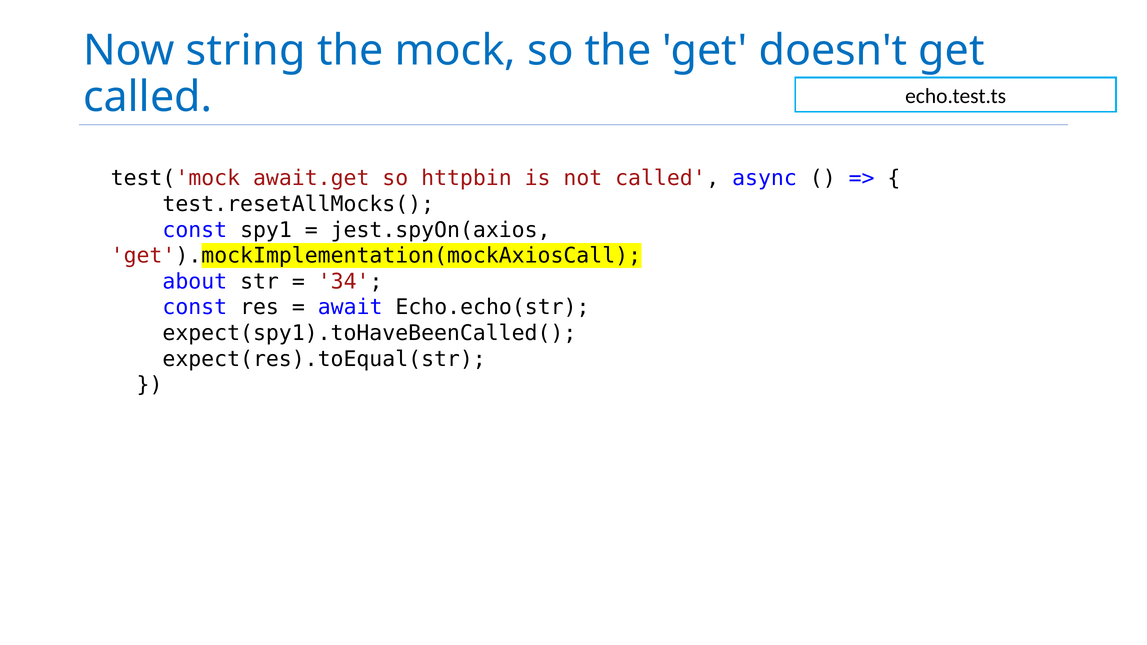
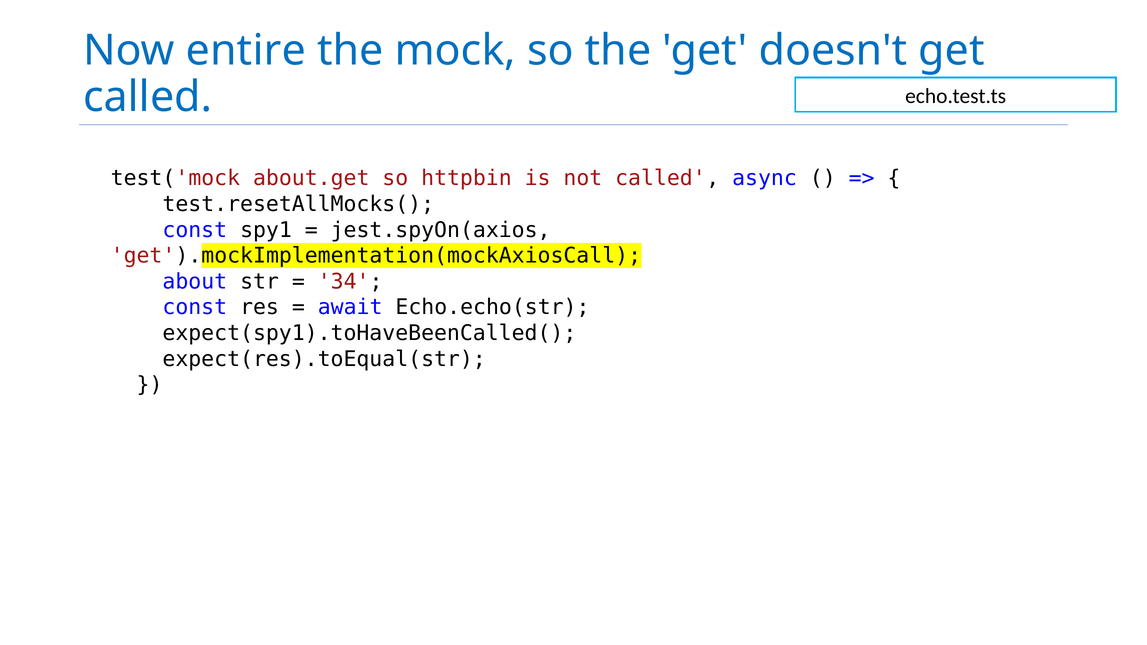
string: string -> entire (246, 50)
await.get: await.get -> about.get (311, 178)
